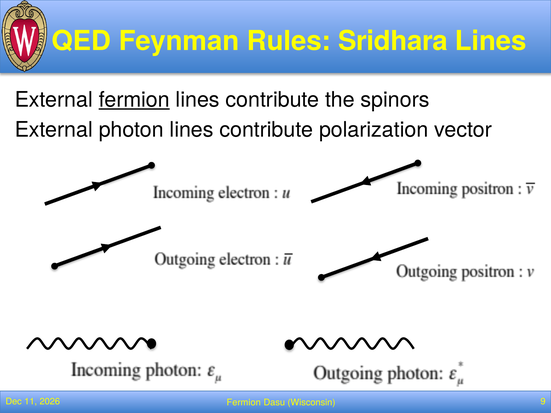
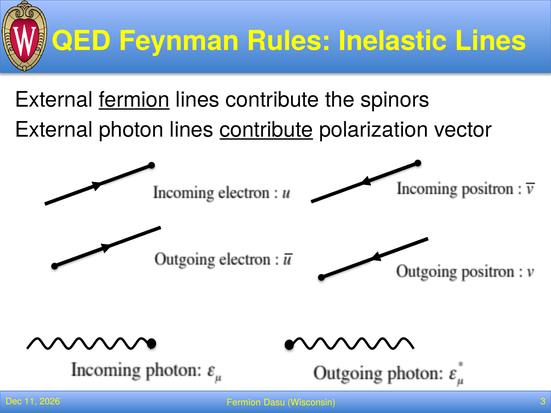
Sridhara: Sridhara -> Inelastic (393, 41)
contribute underline: none -> present (266, 130)
9: 9 -> 3 (543, 402)
